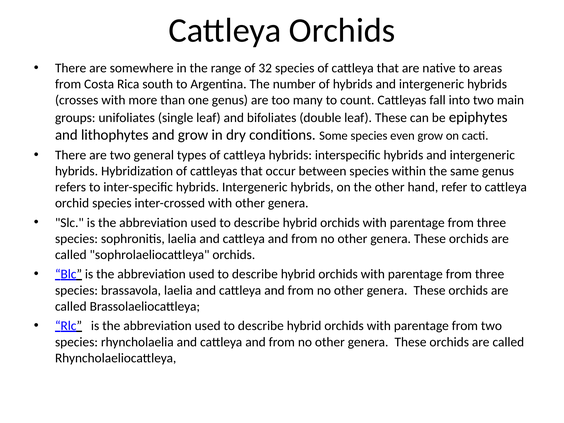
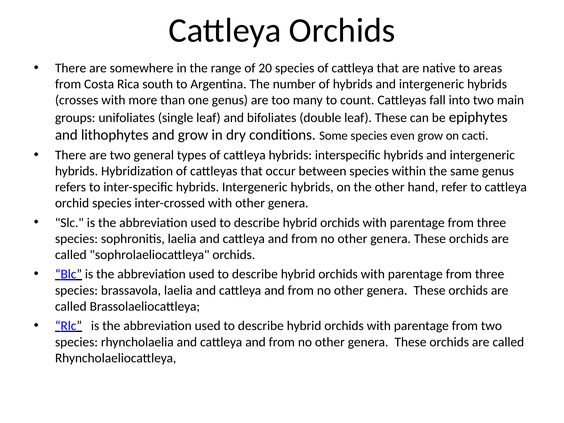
32: 32 -> 20 (265, 68)
